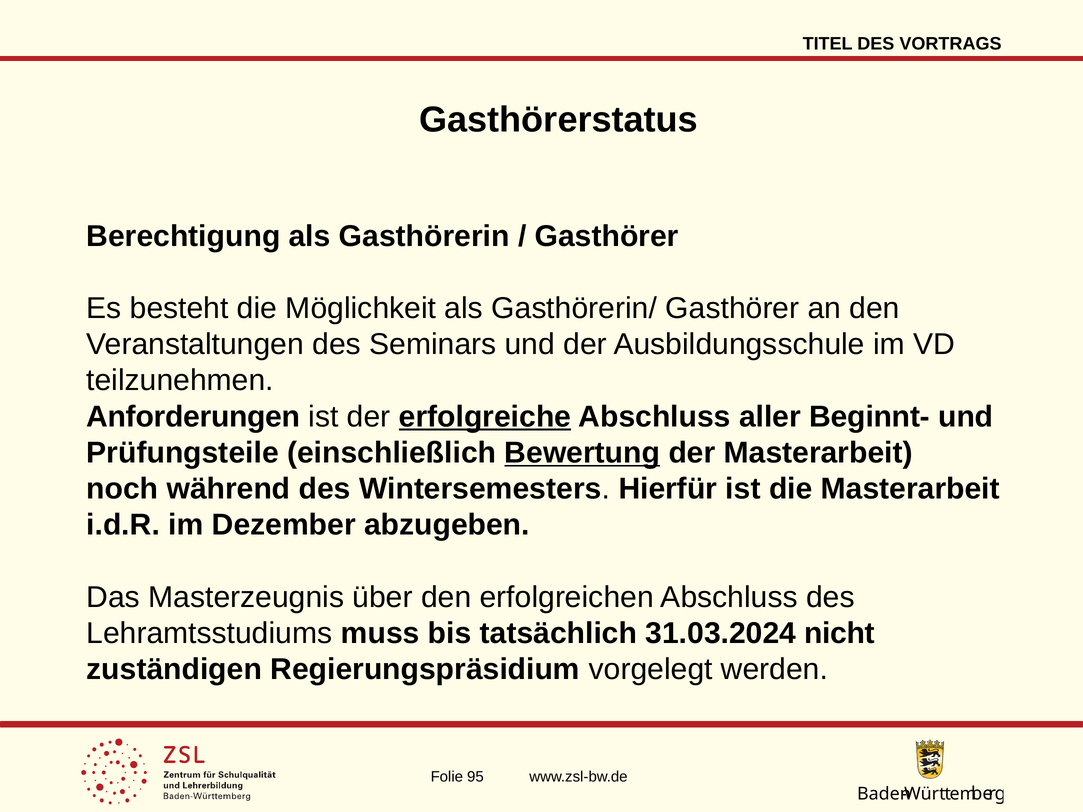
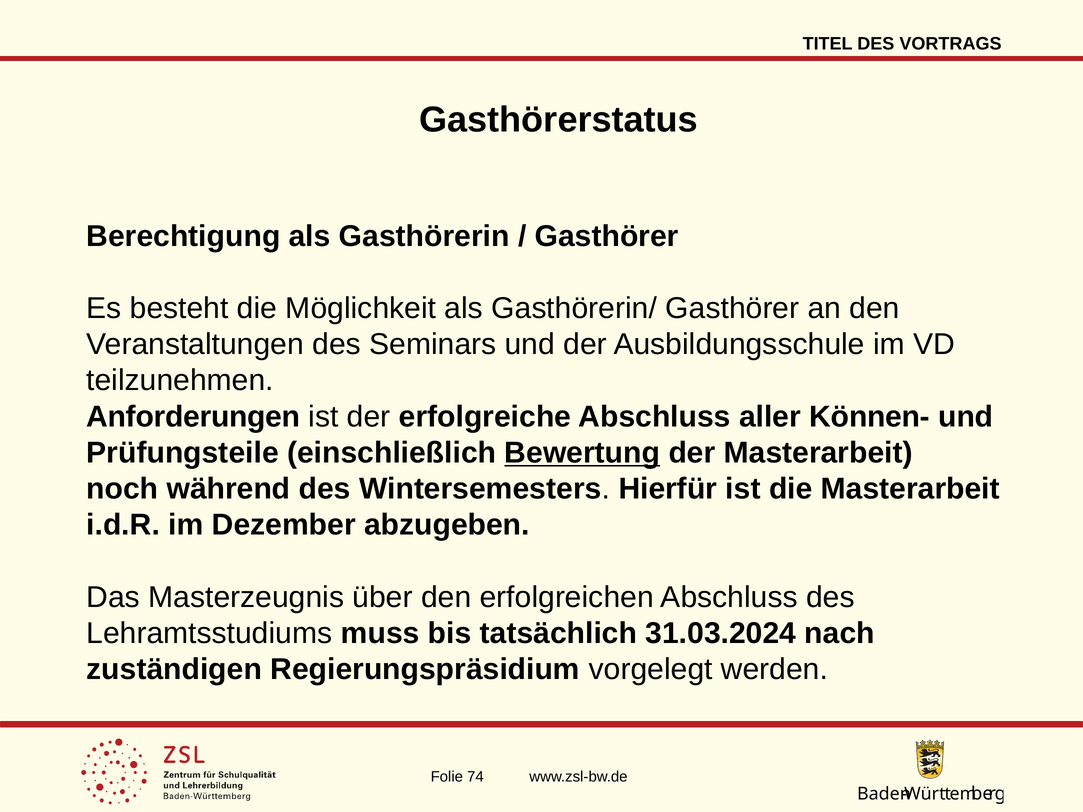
erfolgreiche underline: present -> none (485, 417)
Beginnt-: Beginnt- -> Können- (870, 417)
nicht: nicht -> nach (840, 633)
95: 95 -> 74 (475, 777)
